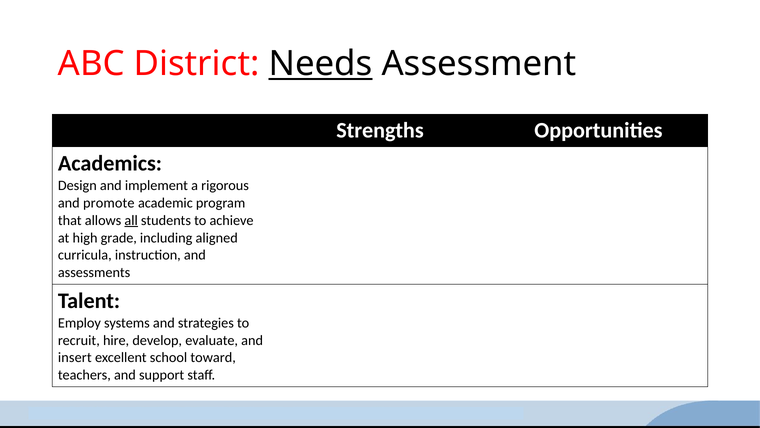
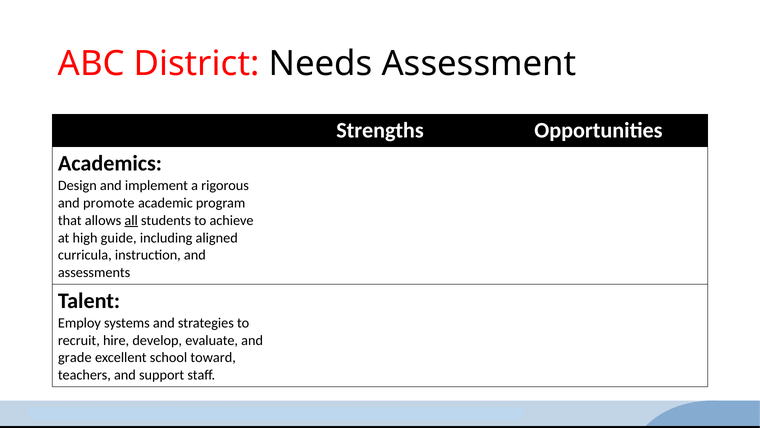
Needs underline: present -> none (321, 64)
grade: grade -> guide (119, 238)
insert: insert -> grade (75, 357)
